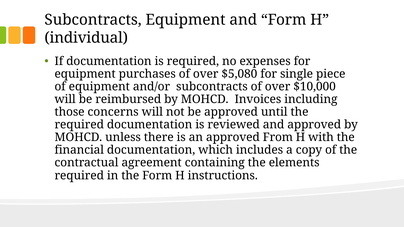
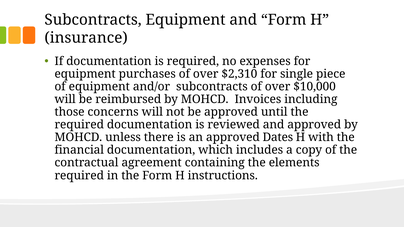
individual: individual -> insurance (86, 38)
$5,080: $5,080 -> $2,310 (239, 74)
From: From -> Dates (278, 138)
